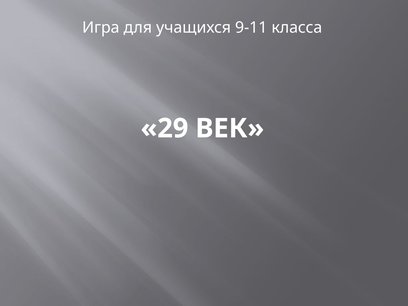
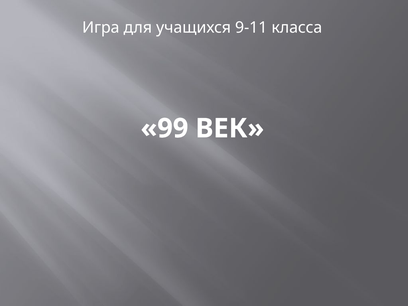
29: 29 -> 99 (164, 128)
